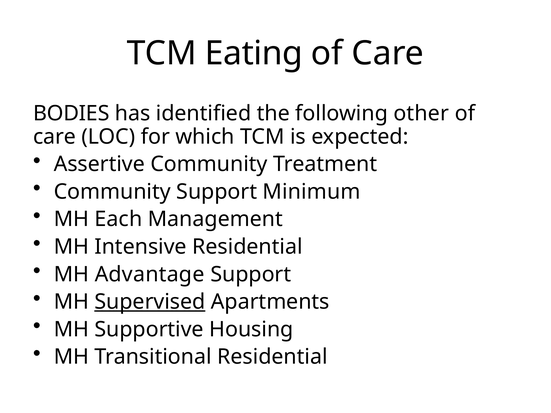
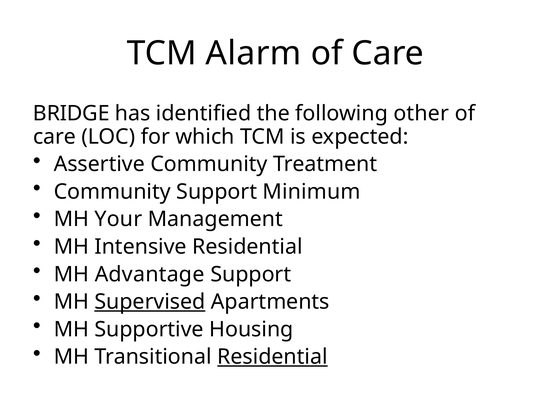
Eating: Eating -> Alarm (254, 53)
BODIES: BODIES -> BRIDGE (71, 114)
Each: Each -> Your (118, 219)
Residential underline: none -> present (272, 357)
